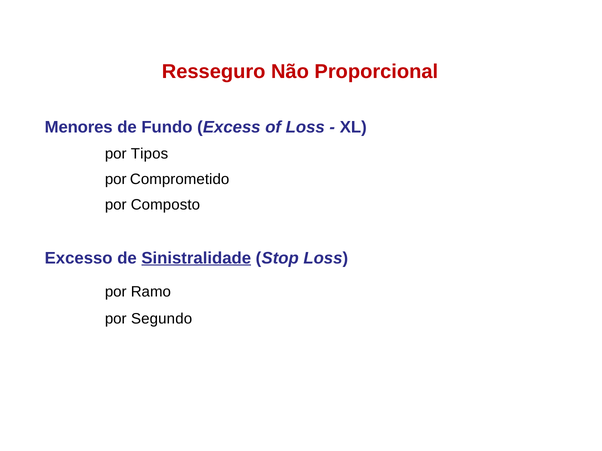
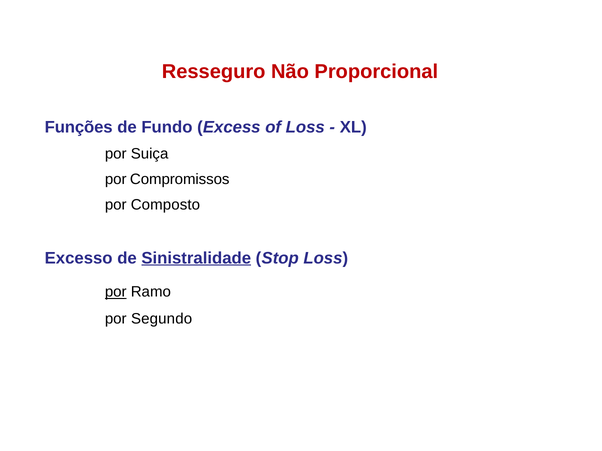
Menores: Menores -> Funções (79, 127)
Tipos: Tipos -> Suiça (150, 154)
Comprometido: Comprometido -> Compromissos (180, 180)
por underline: none -> present (116, 292)
